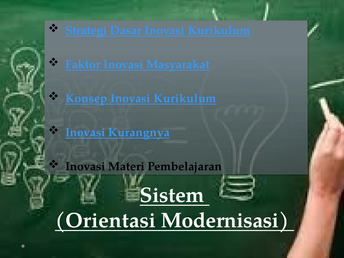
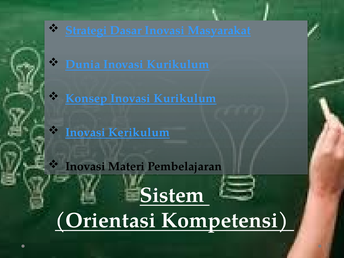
Dasar Inovasi Kurikulum: Kurikulum -> Masyarakat (219, 30)
Faktor: Faktor -> Dunia (83, 64)
Masyarakat: Masyarakat -> Kurikulum (178, 64)
Kurangnya: Kurangnya -> Kerikulum (139, 132)
Modernisasi: Modernisasi -> Kompetensi (225, 220)
